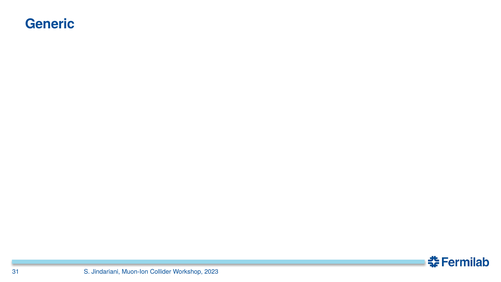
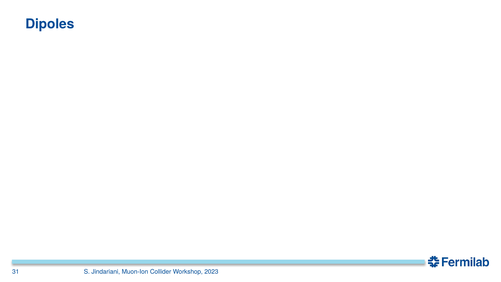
Generic: Generic -> Dipoles (50, 24)
